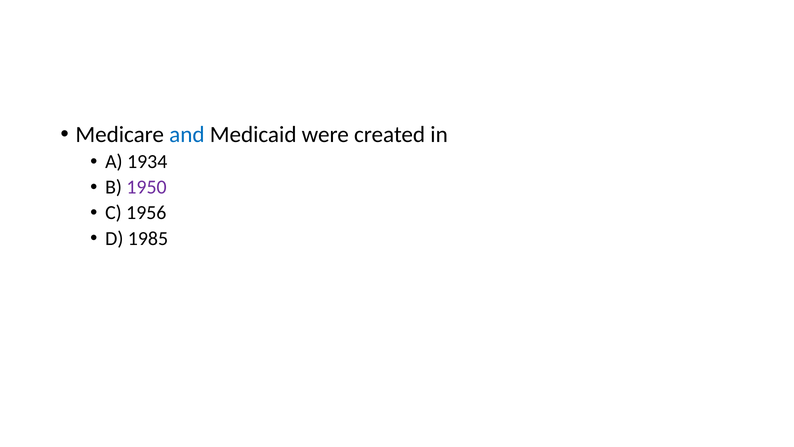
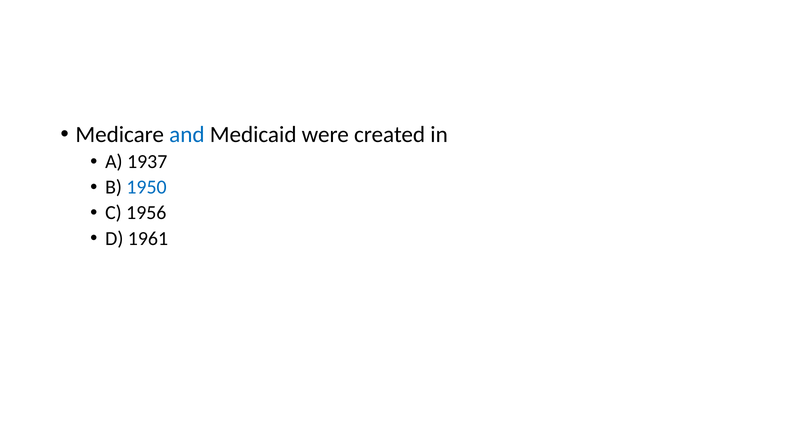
1934: 1934 -> 1937 (147, 162)
1950 colour: purple -> blue (147, 187)
1985: 1985 -> 1961 (148, 238)
